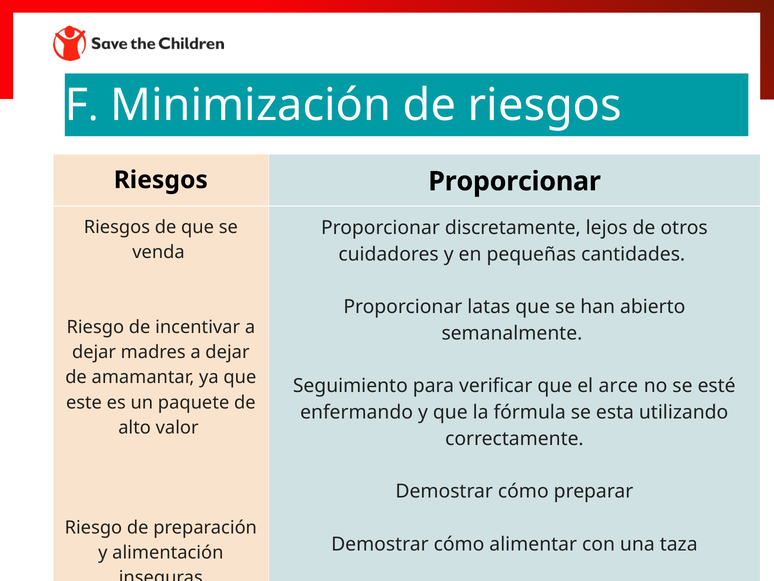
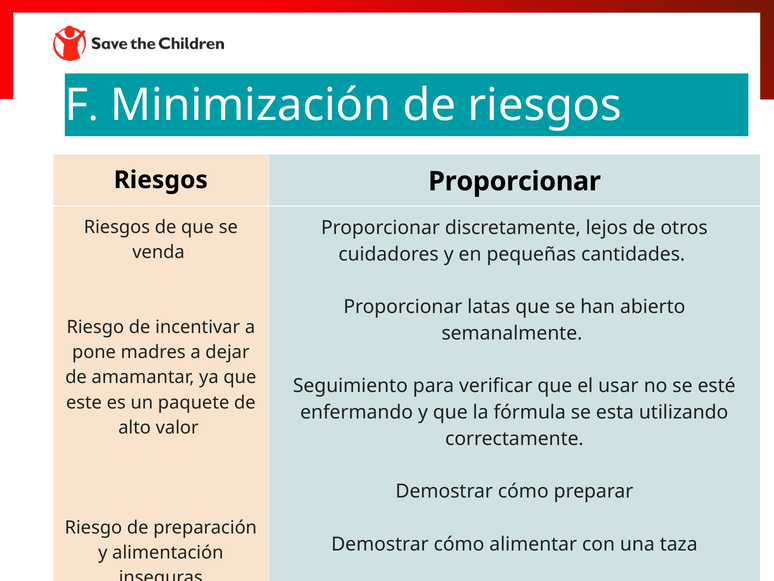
dejar: dejar -> pone (94, 352)
arce: arce -> usar (618, 386)
